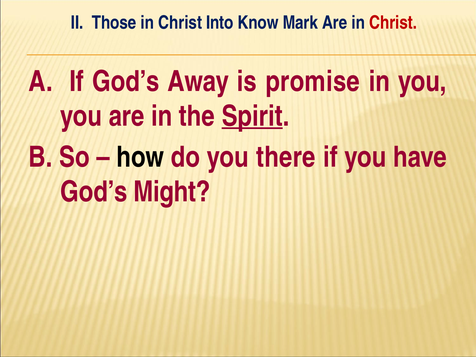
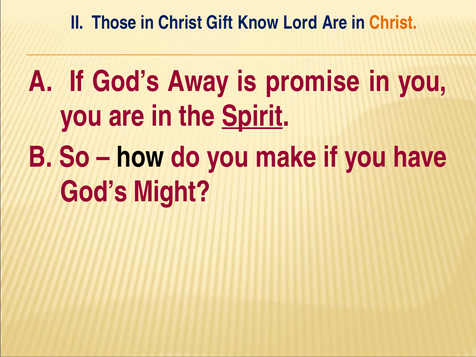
Into: Into -> Gift (220, 23)
Mark: Mark -> Lord (300, 23)
Christ colour: red -> orange (393, 23)
there: there -> make (286, 157)
